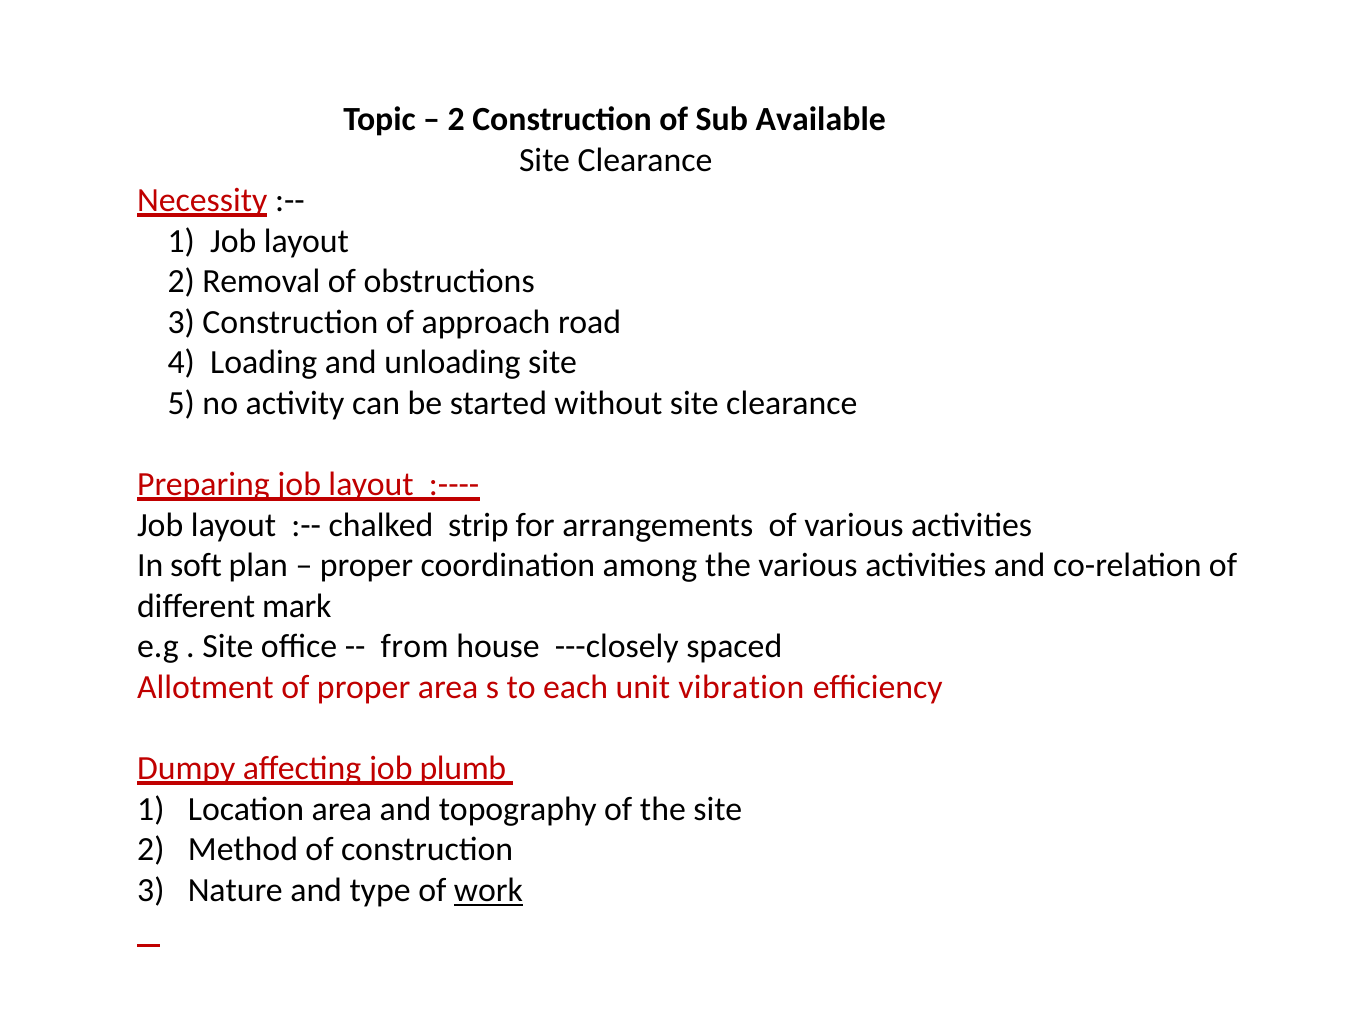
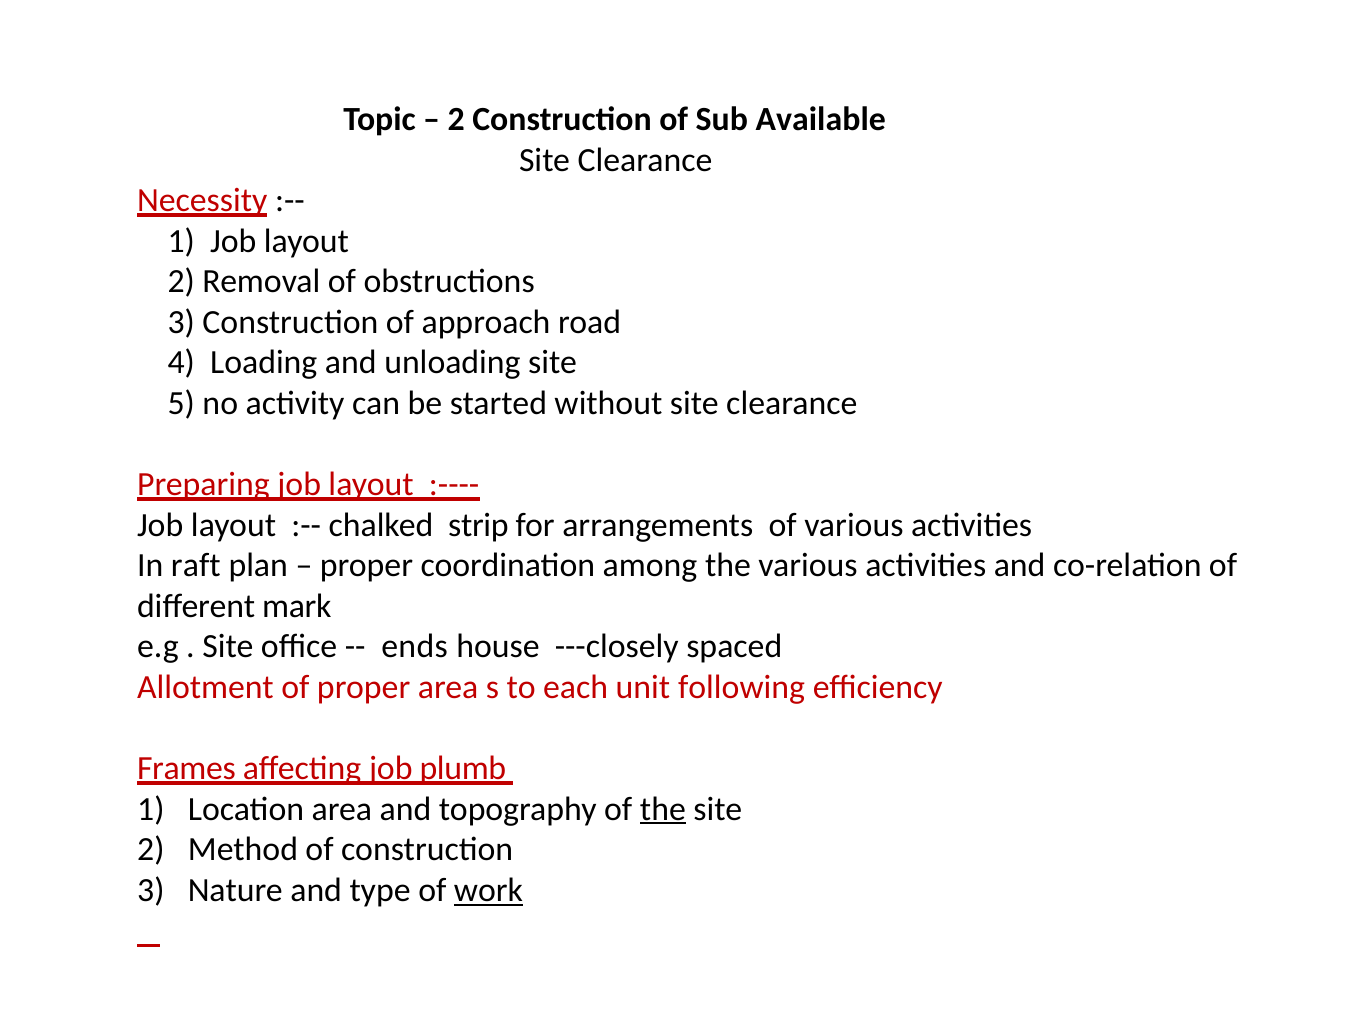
soft: soft -> raft (196, 566)
from: from -> ends (415, 647)
vibration: vibration -> following (742, 687)
Dumpy: Dumpy -> Frames (186, 768)
the underline: none -> present (663, 809)
